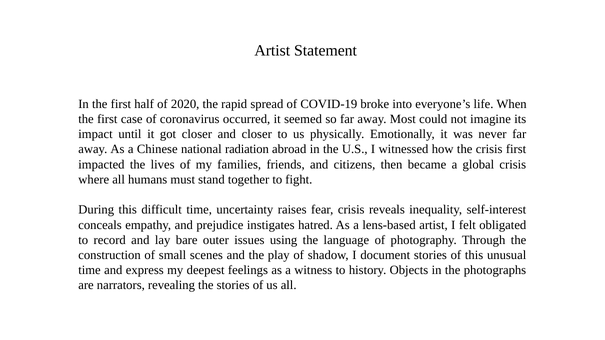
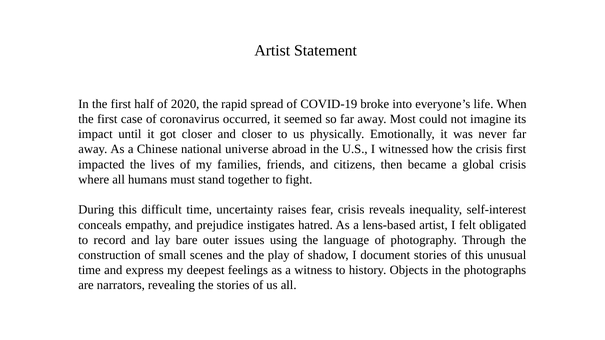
radiation: radiation -> universe (247, 149)
